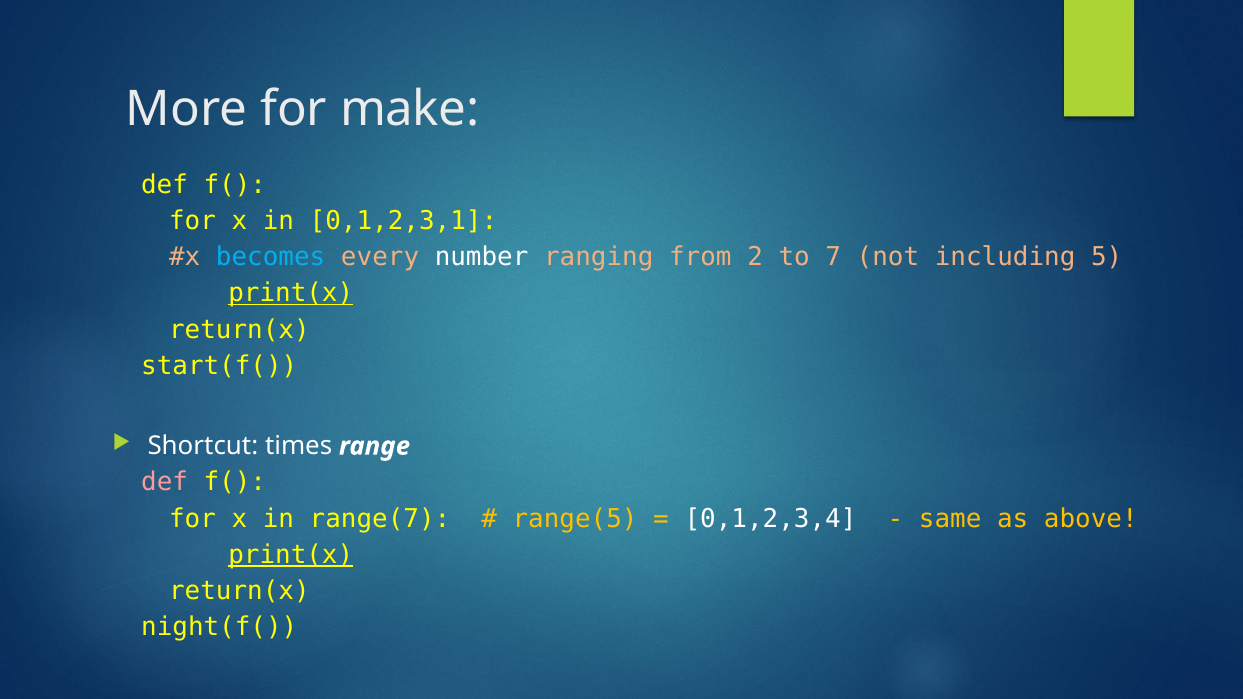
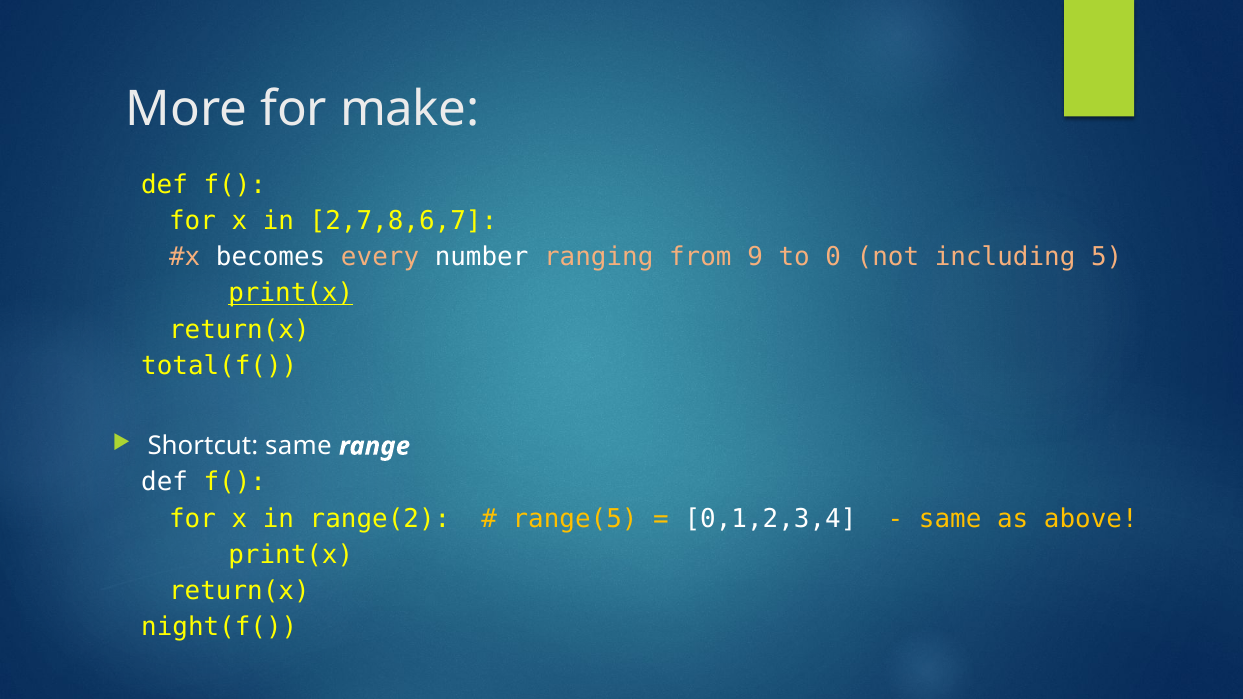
0,1,2,3,1: 0,1,2,3,1 -> 2,7,8,6,7 (403, 221)
becomes colour: light blue -> white (271, 257)
2: 2 -> 9 (755, 257)
7: 7 -> 0 (833, 257)
start(f(: start(f( -> total(f( (219, 366)
Shortcut times: times -> same (298, 446)
def colour: pink -> white (165, 482)
range(7: range(7 -> range(2 (380, 519)
print(x underline: present -> none (291, 555)
